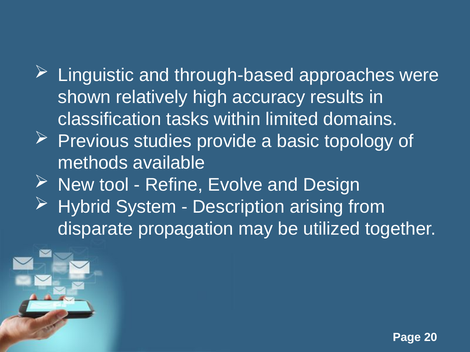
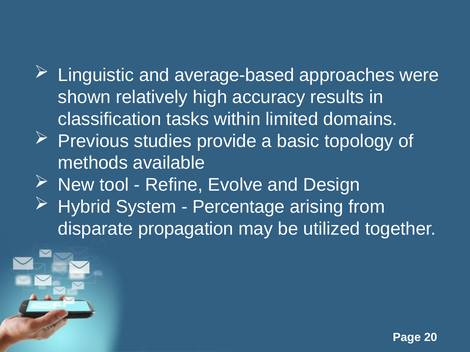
through-based: through-based -> average-based (234, 75)
Description: Description -> Percentage (239, 207)
